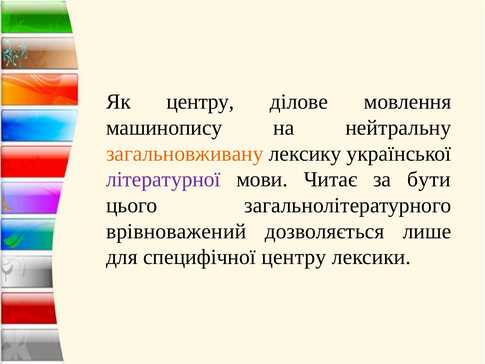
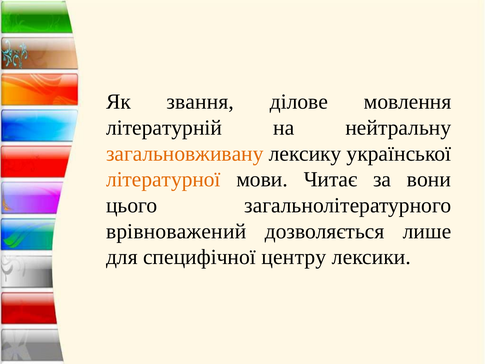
Як центру: центру -> звання (200, 102)
машинопису: машинопису -> літературній (164, 128)
літературної colour: purple -> orange (163, 179)
бути: бути -> вони (429, 179)
